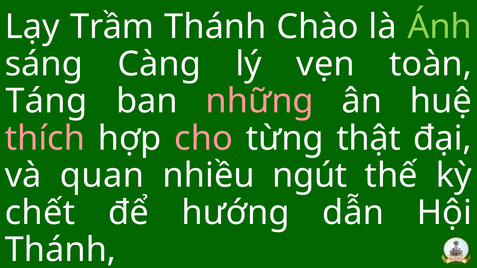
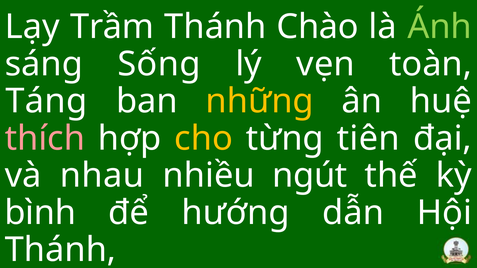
Càng: Càng -> Sống (159, 64)
những colour: pink -> yellow (260, 101)
cho colour: pink -> yellow (204, 139)
thật: thật -> tiên (368, 139)
quan: quan -> nhau (102, 176)
chết: chết -> bình (40, 213)
